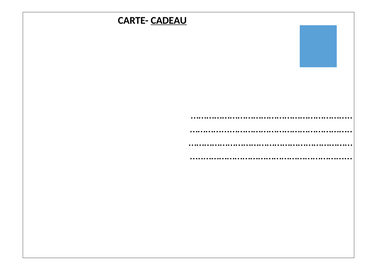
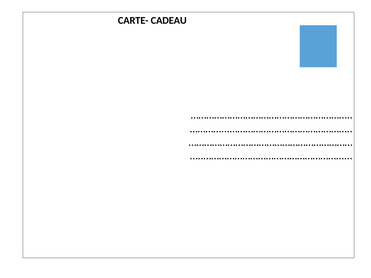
CADEAU underline: present -> none (169, 20)
